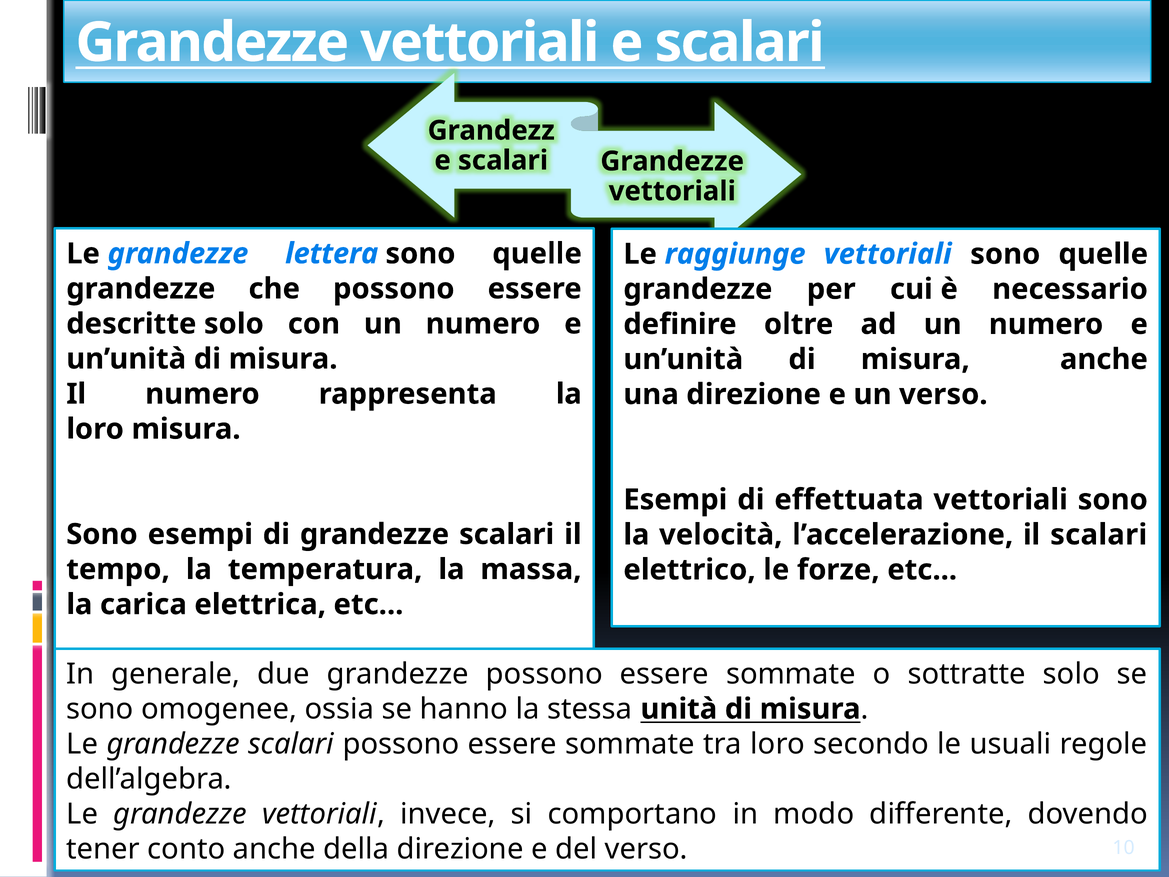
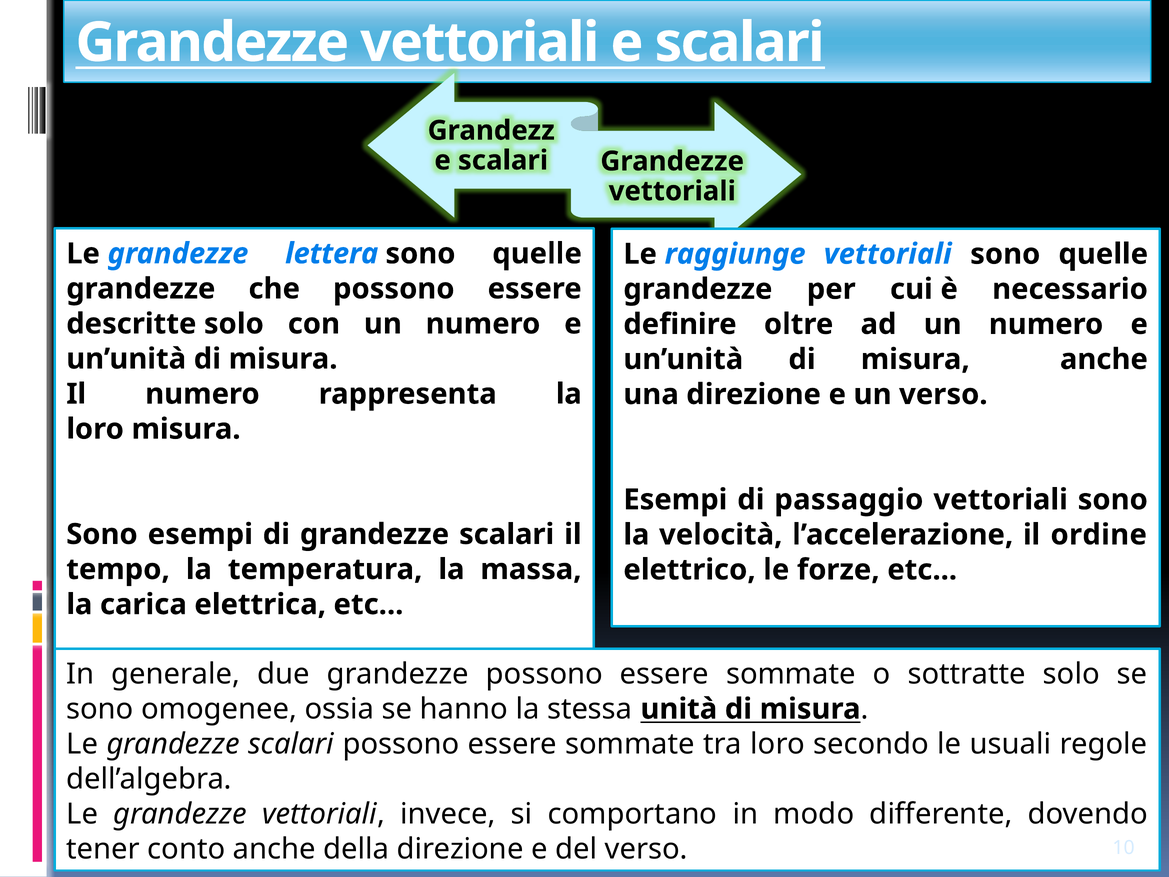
effettuata: effettuata -> passaggio (849, 500)
il scalari: scalari -> ordine (1099, 535)
